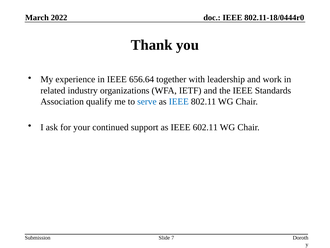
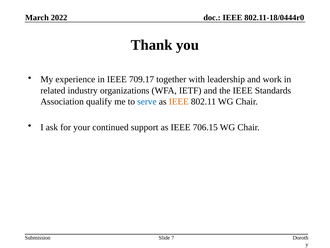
656.64: 656.64 -> 709.17 (142, 79)
IEEE colour: blue -> orange (179, 101)
602.11: 602.11 -> 706.15 (205, 127)
